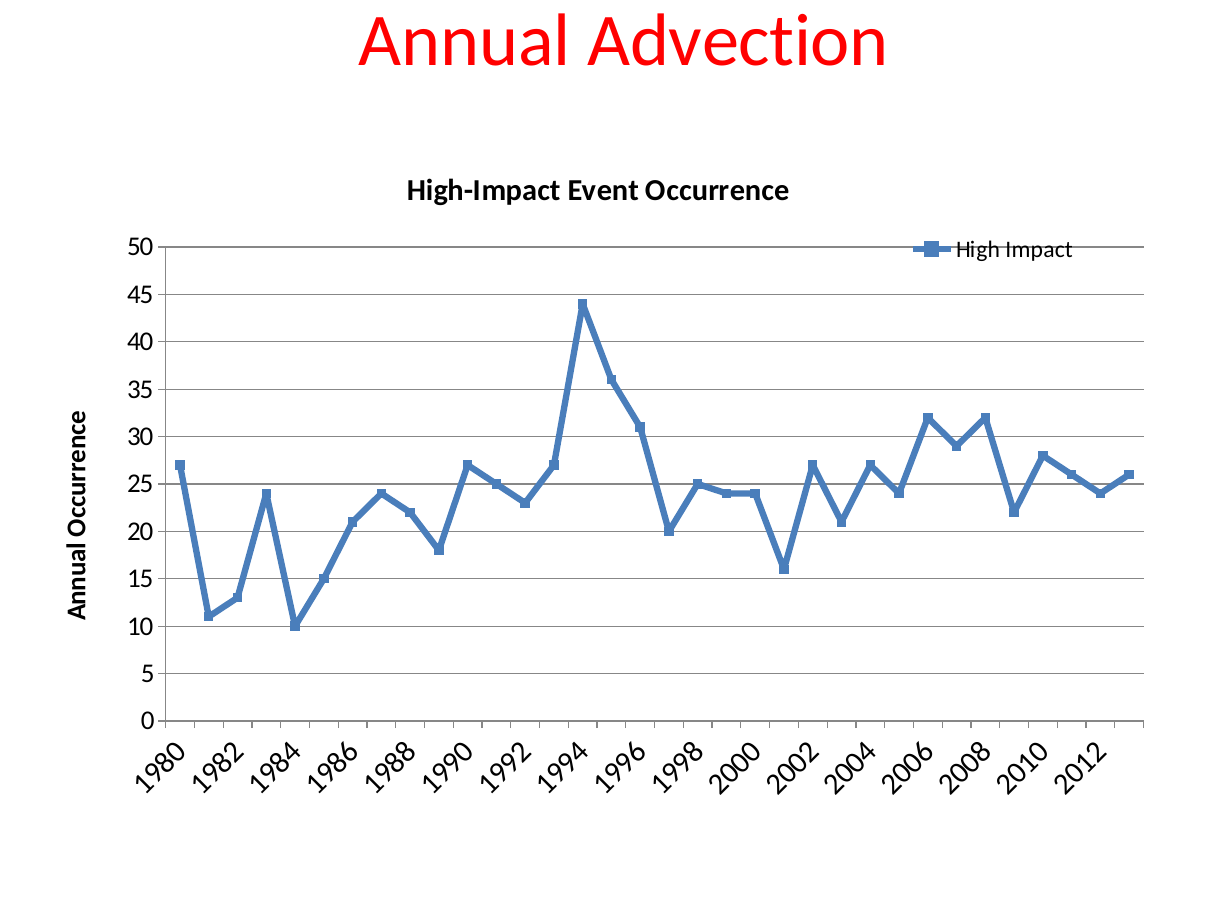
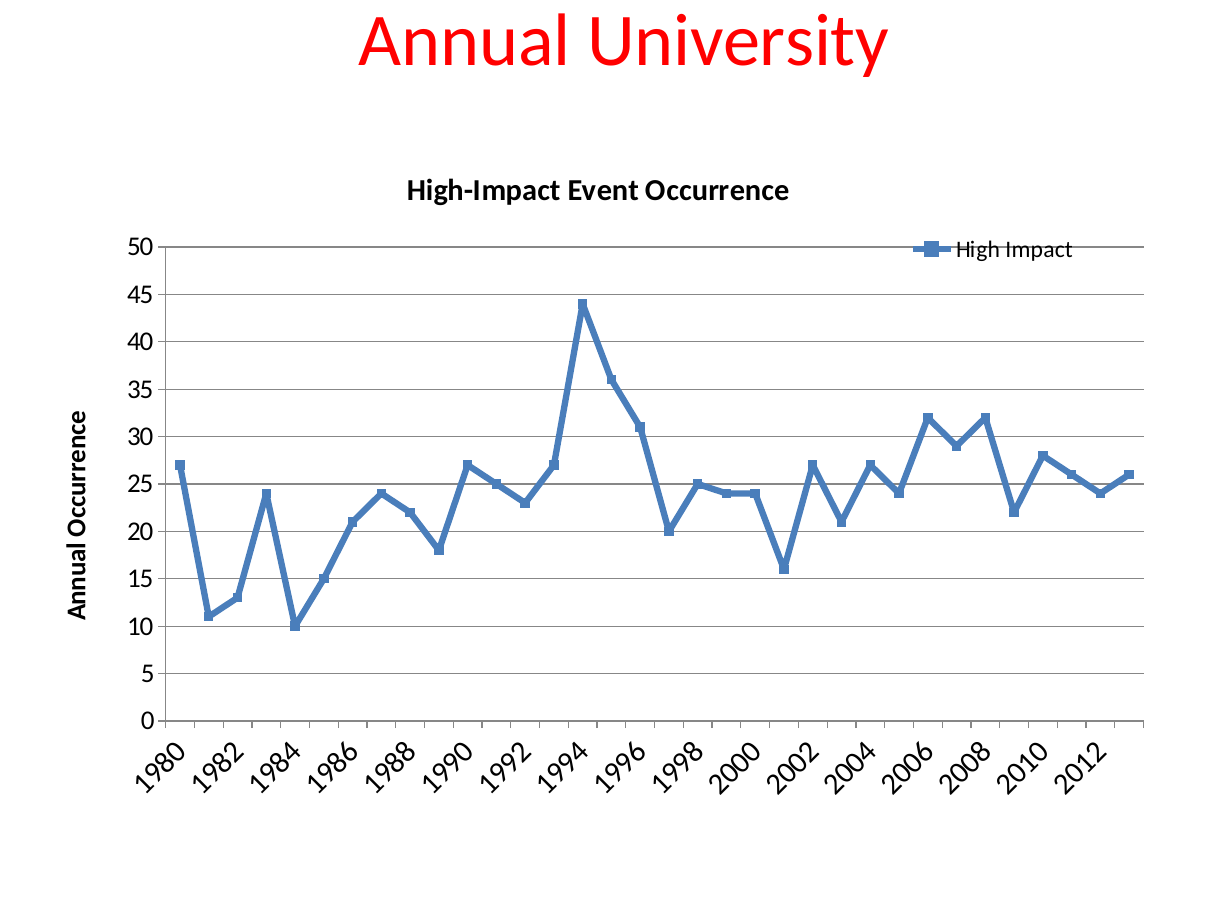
Advection: Advection -> University (738, 41)
